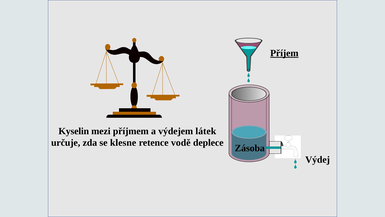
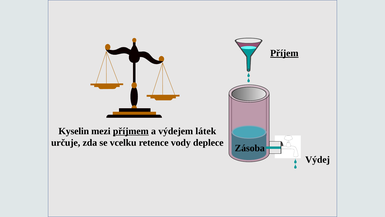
příjmem underline: none -> present (131, 131)
klesne: klesne -> vcelku (123, 142)
vodě: vodě -> vody (181, 142)
